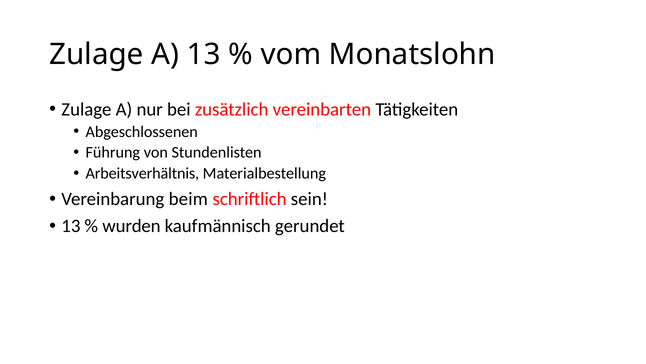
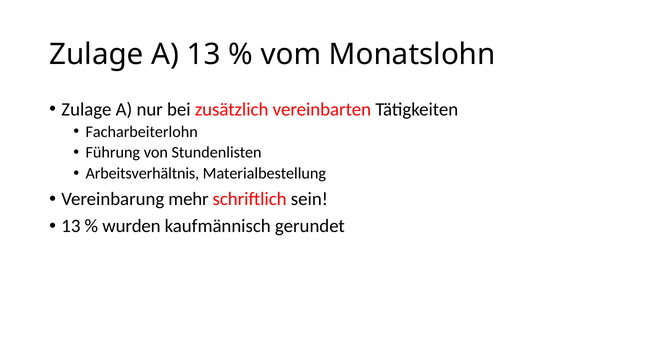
Abgeschlossenen: Abgeschlossenen -> Facharbeiterlohn (142, 131)
beim: beim -> mehr (188, 199)
